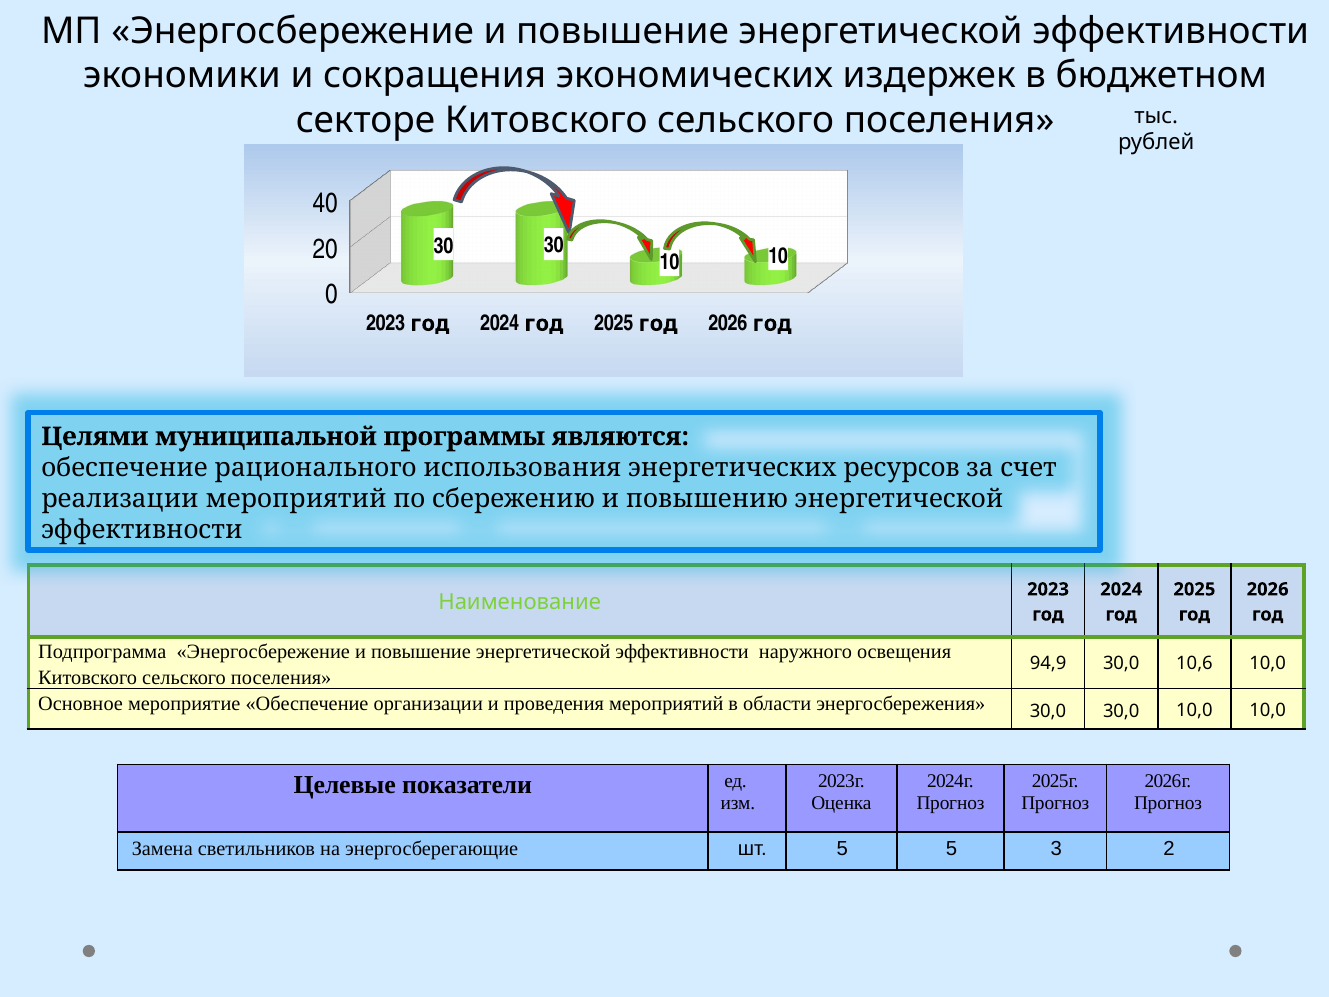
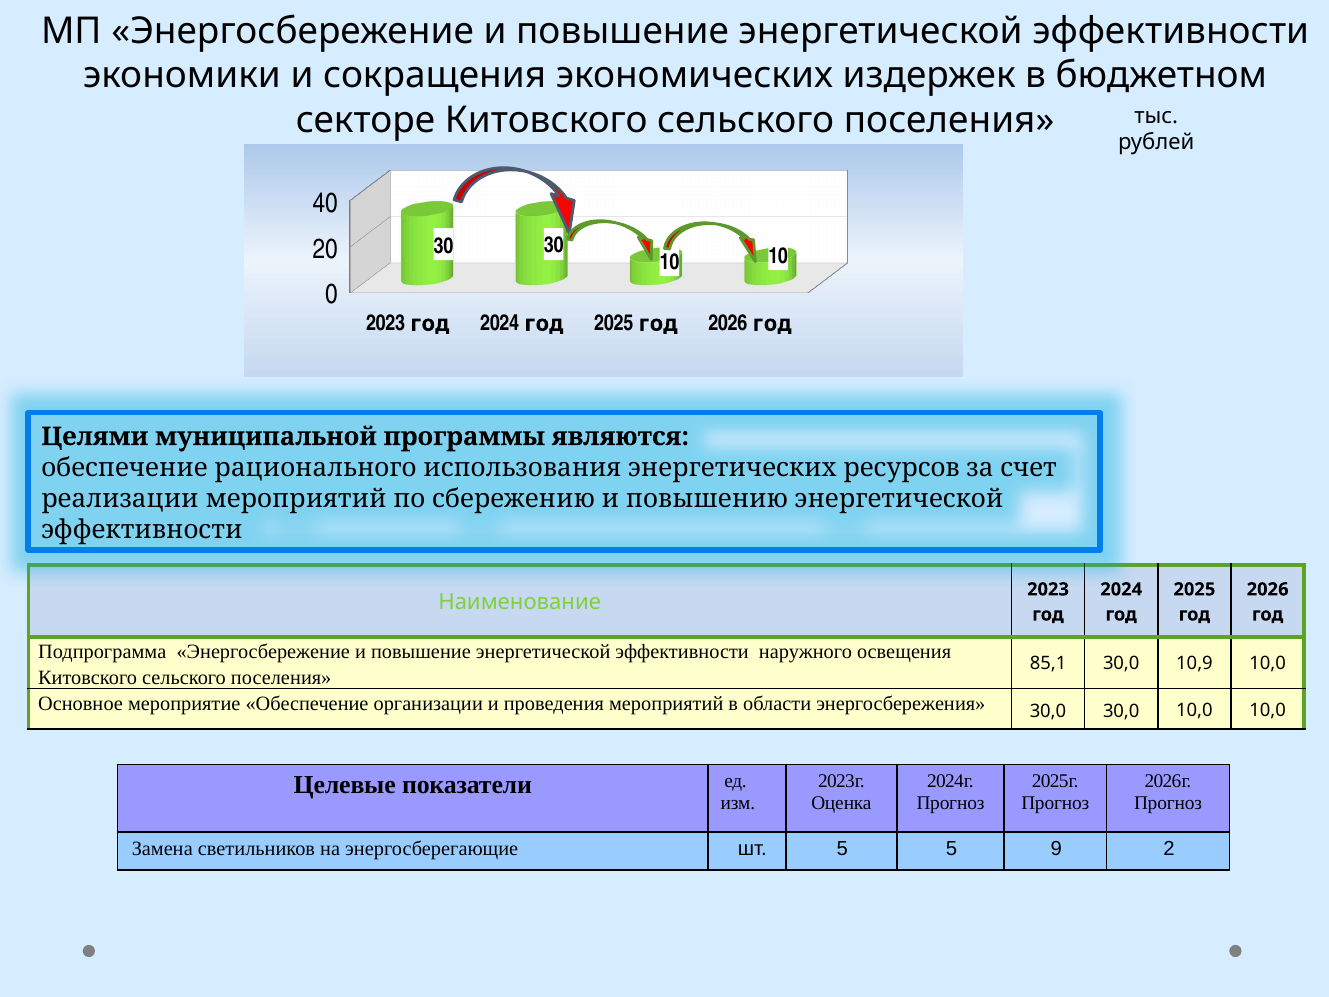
94,9: 94,9 -> 85,1 (1048, 664)
10,6: 10,6 -> 10,9 (1194, 664)
3: 3 -> 9 (1056, 849)
